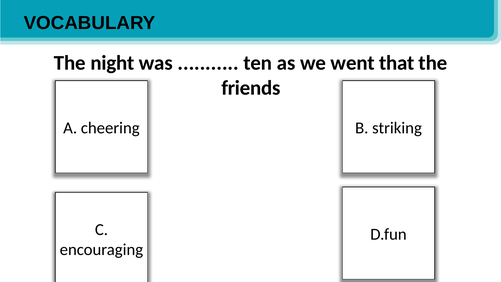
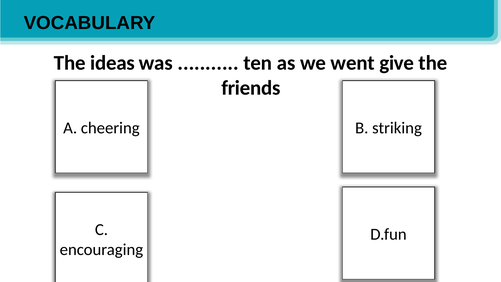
night: night -> ideas (112, 63)
that: that -> give (397, 63)
